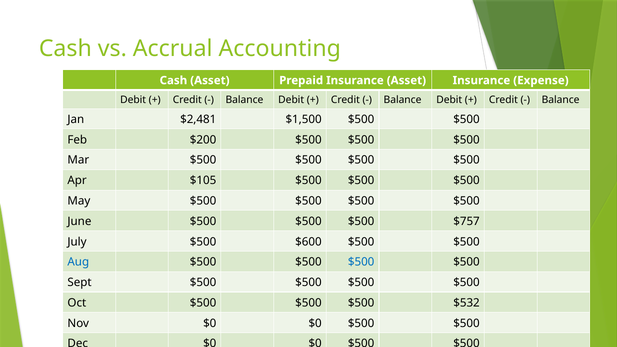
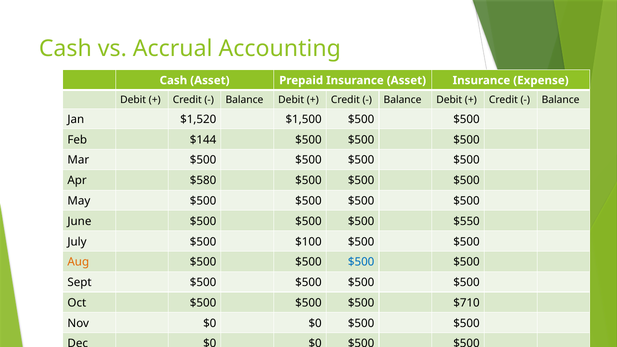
$2,481: $2,481 -> $1,520 (198, 119)
$200: $200 -> $144 (203, 140)
$105: $105 -> $580 (203, 181)
$757: $757 -> $550 (467, 221)
$600: $600 -> $100 (308, 242)
Aug colour: blue -> orange (78, 262)
$532: $532 -> $710 (467, 303)
